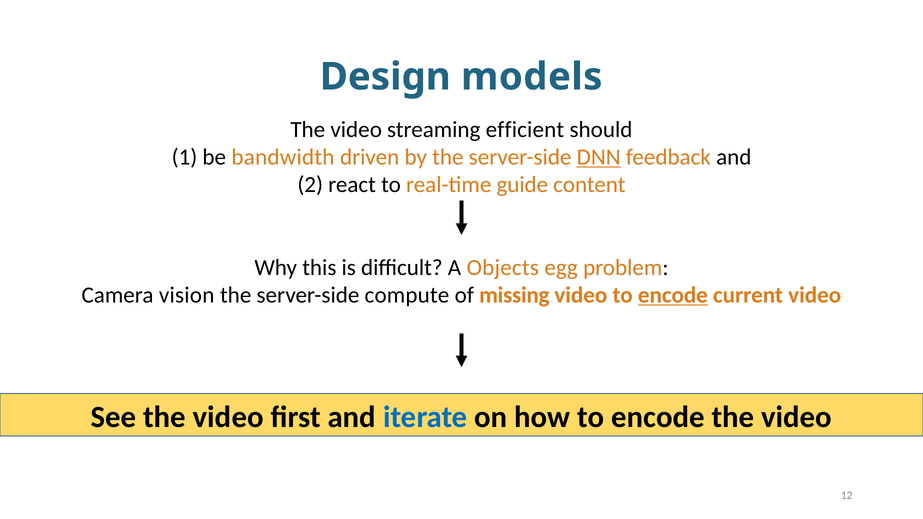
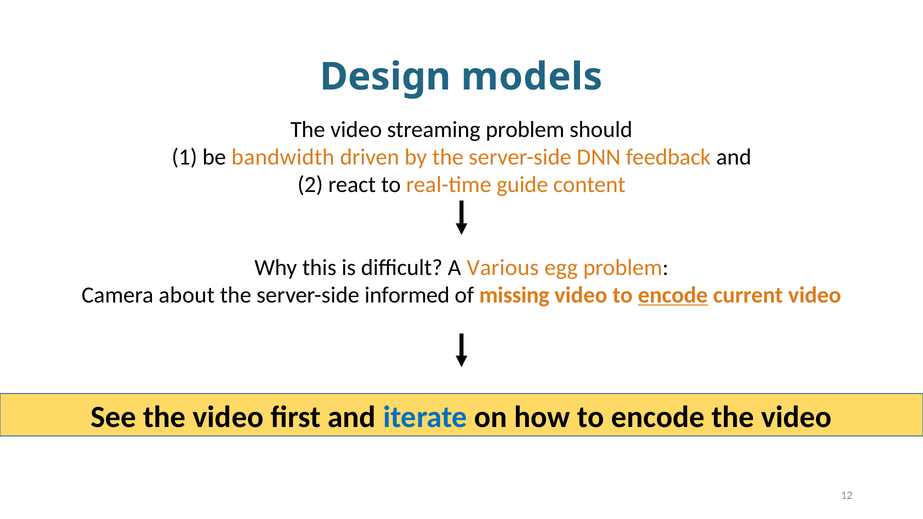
streaming efficient: efficient -> problem (525, 129)
DNN underline: present -> none (599, 157)
Objects: Objects -> Various (503, 267)
vision: vision -> about (187, 295)
compute: compute -> informed (407, 295)
